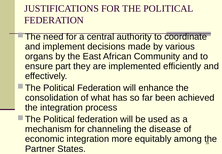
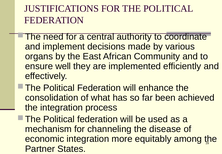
part: part -> well (63, 66)
